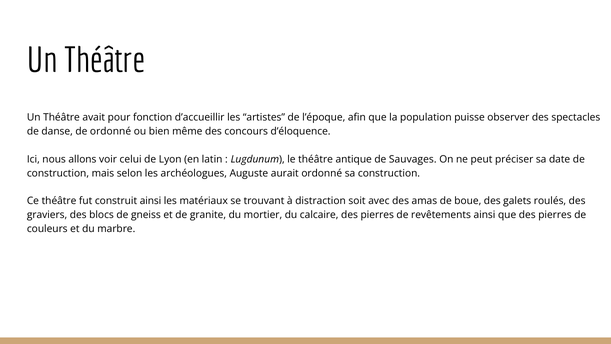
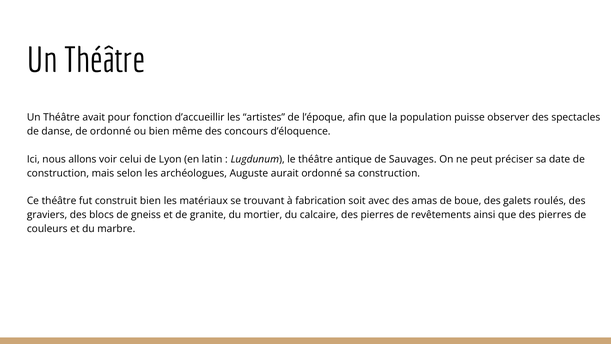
construit ainsi: ainsi -> bien (150, 201)
distraction: distraction -> fabrication (321, 201)
